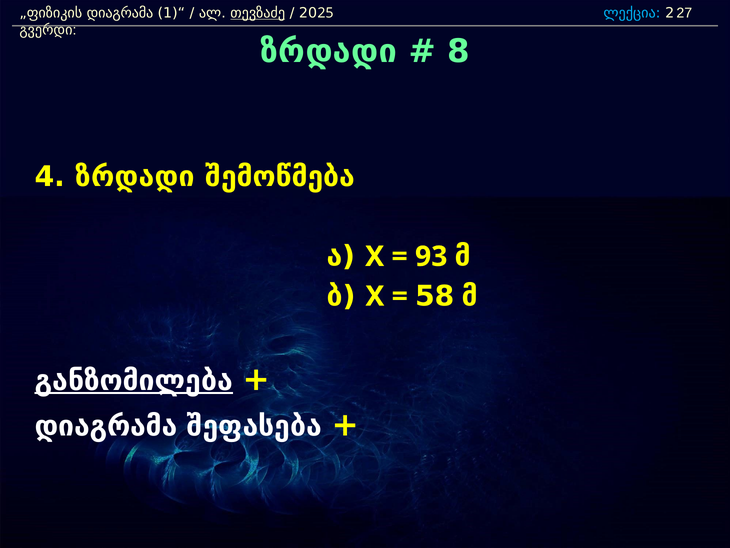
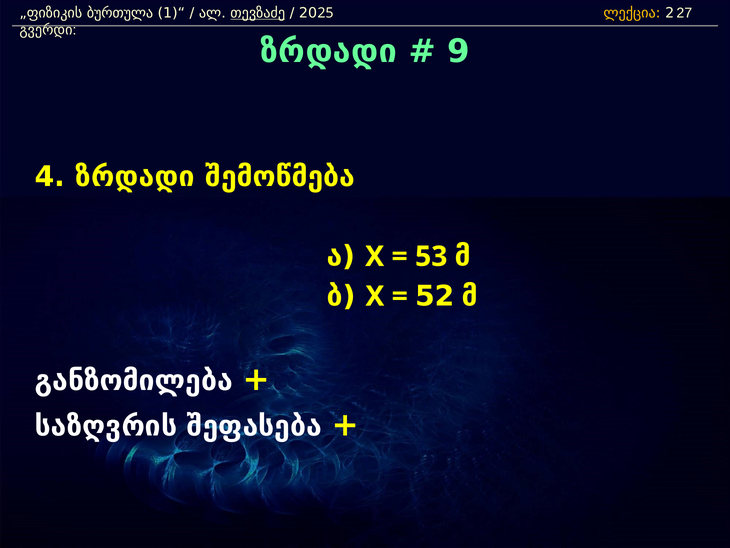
„ფიზიკის დიაგრამა: დიაგრამა -> ბურთულა (120, 13)
ლექცია colour: light blue -> yellow (632, 13)
8: 8 -> 9 (459, 51)
93: 93 -> 53 (431, 256)
58: 58 -> 52 (435, 296)
განზომილება underline: present -> none (134, 380)
დიაგრამა: დიაგრამა -> საზღვრის (106, 426)
